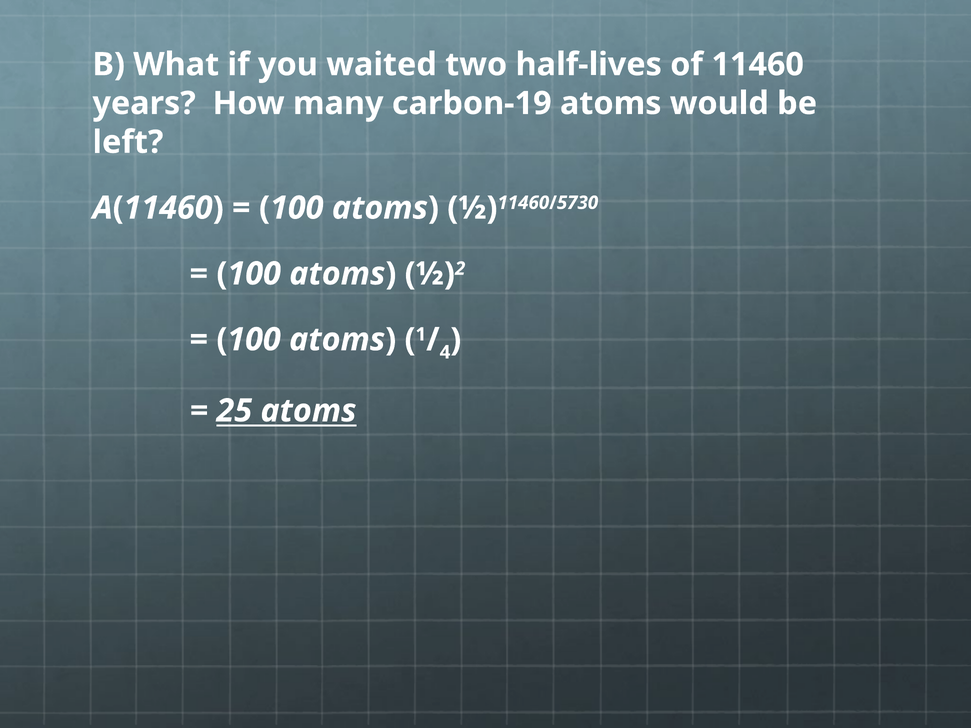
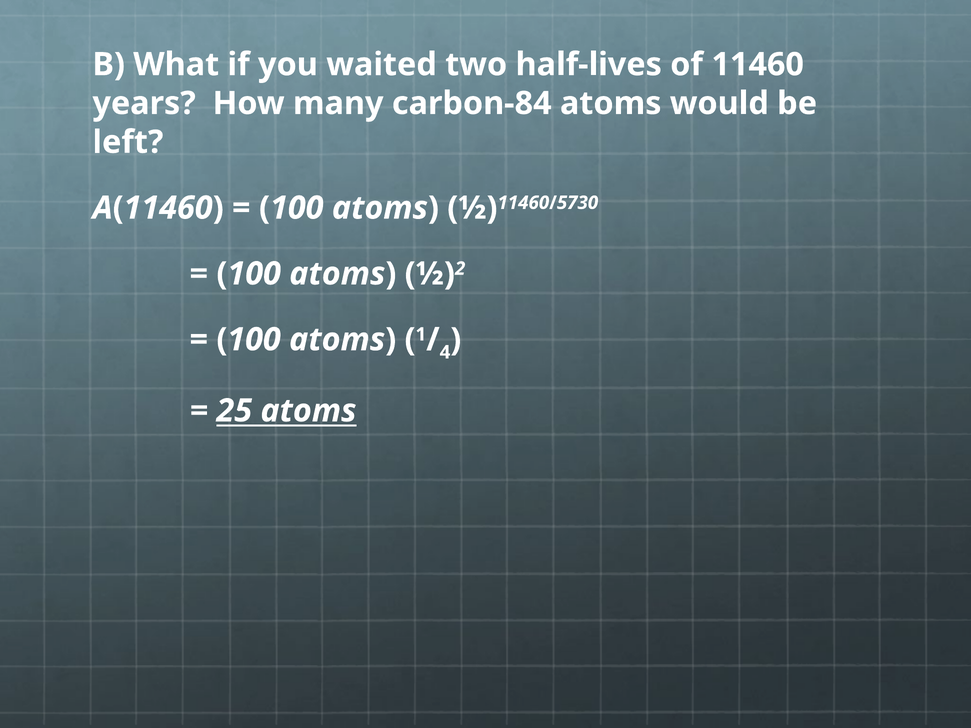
carbon-19: carbon-19 -> carbon-84 (472, 103)
